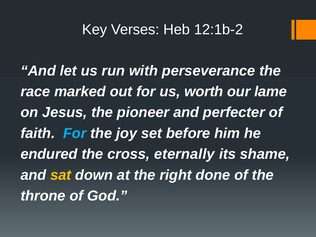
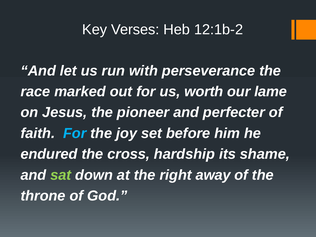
eternally: eternally -> hardship (184, 154)
sat colour: yellow -> light green (61, 175)
done: done -> away (213, 175)
